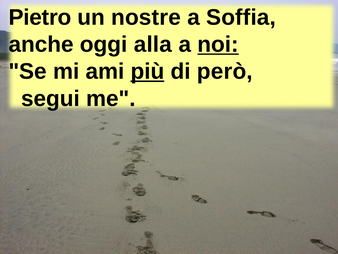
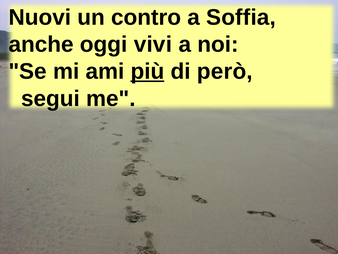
Pietro: Pietro -> Nuovi (40, 17)
nostre: nostre -> contro (146, 17)
alla: alla -> vivi (153, 44)
noi underline: present -> none (218, 44)
